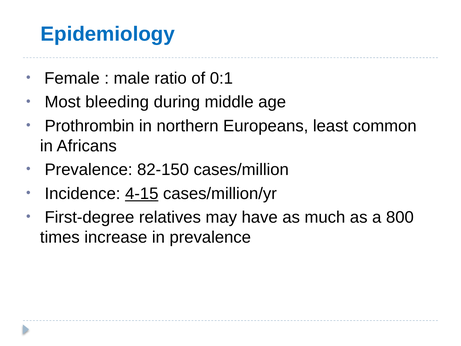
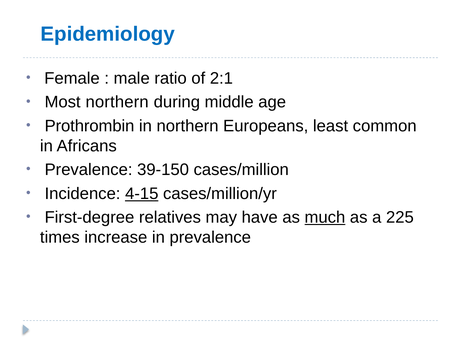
0:1: 0:1 -> 2:1 (221, 78)
Most bleeding: bleeding -> northern (117, 102)
82-150: 82-150 -> 39-150 (163, 170)
much underline: none -> present (325, 217)
800: 800 -> 225 (400, 217)
